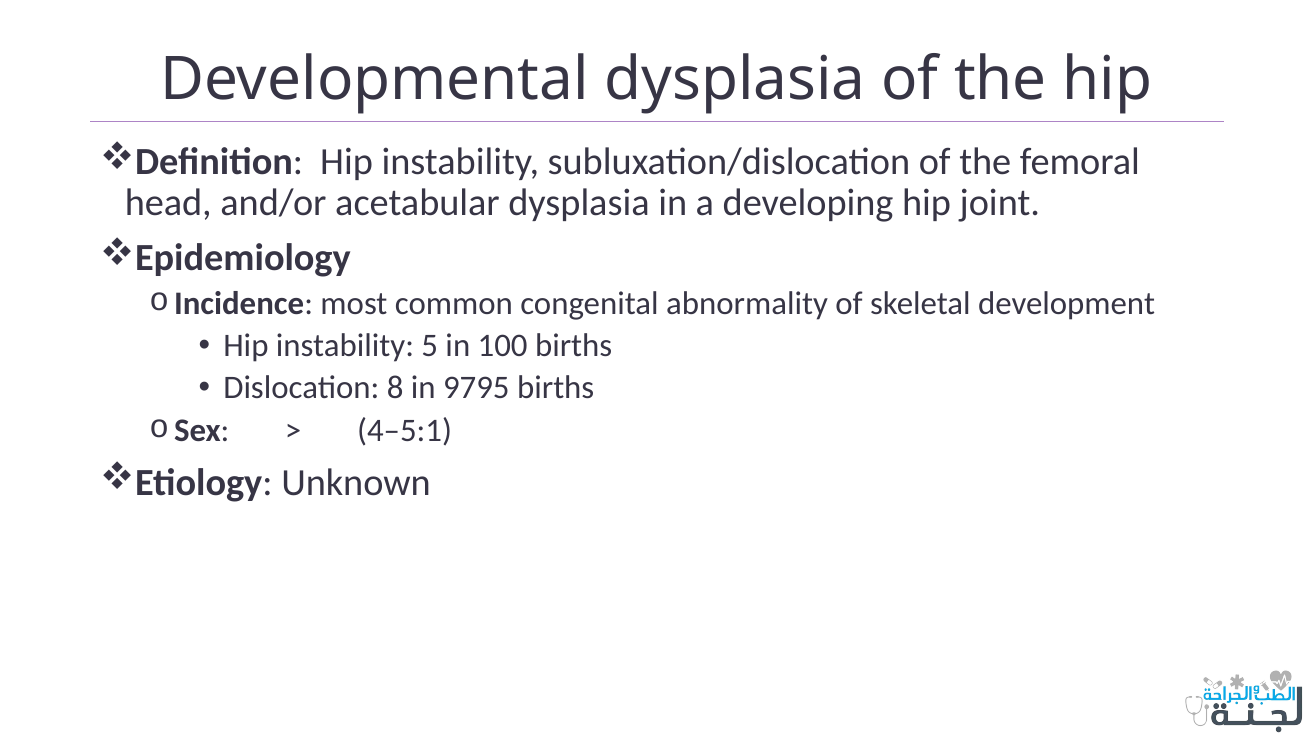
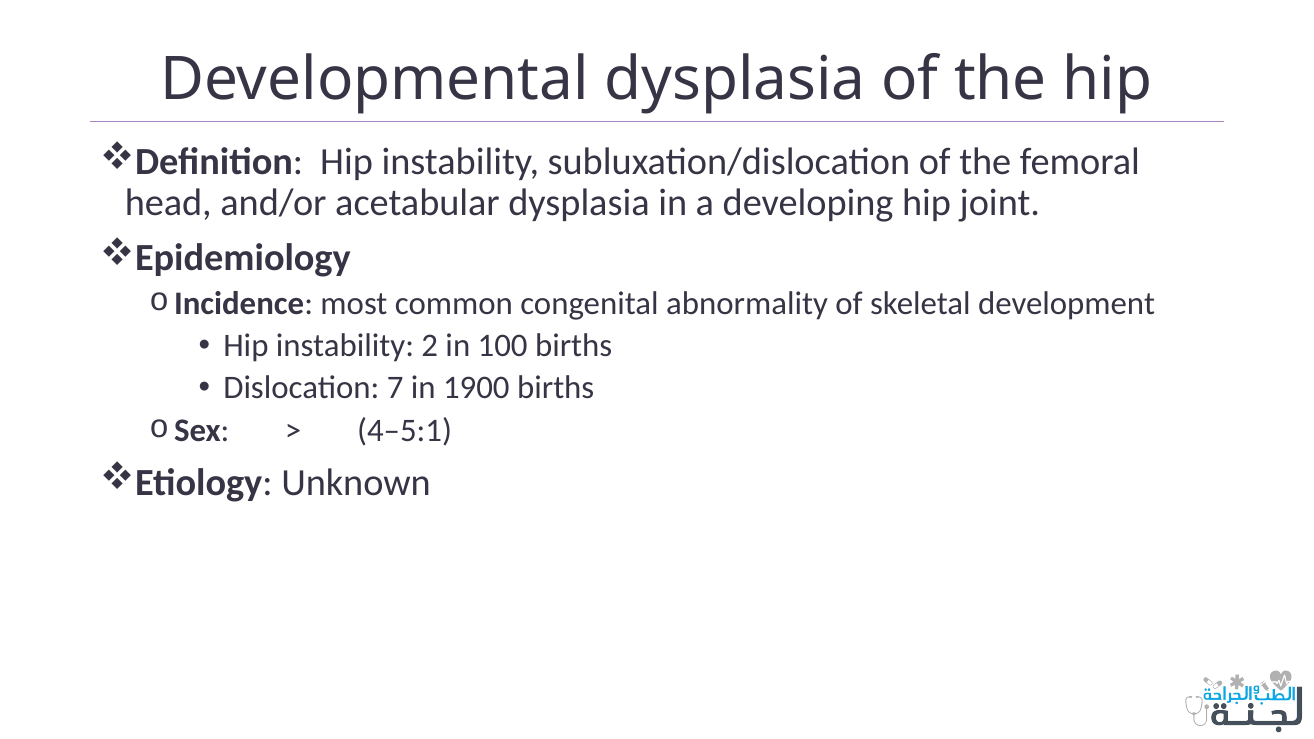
5: 5 -> 2 (430, 346)
8: 8 -> 7 (395, 388)
9795: 9795 -> 1900 (476, 388)
